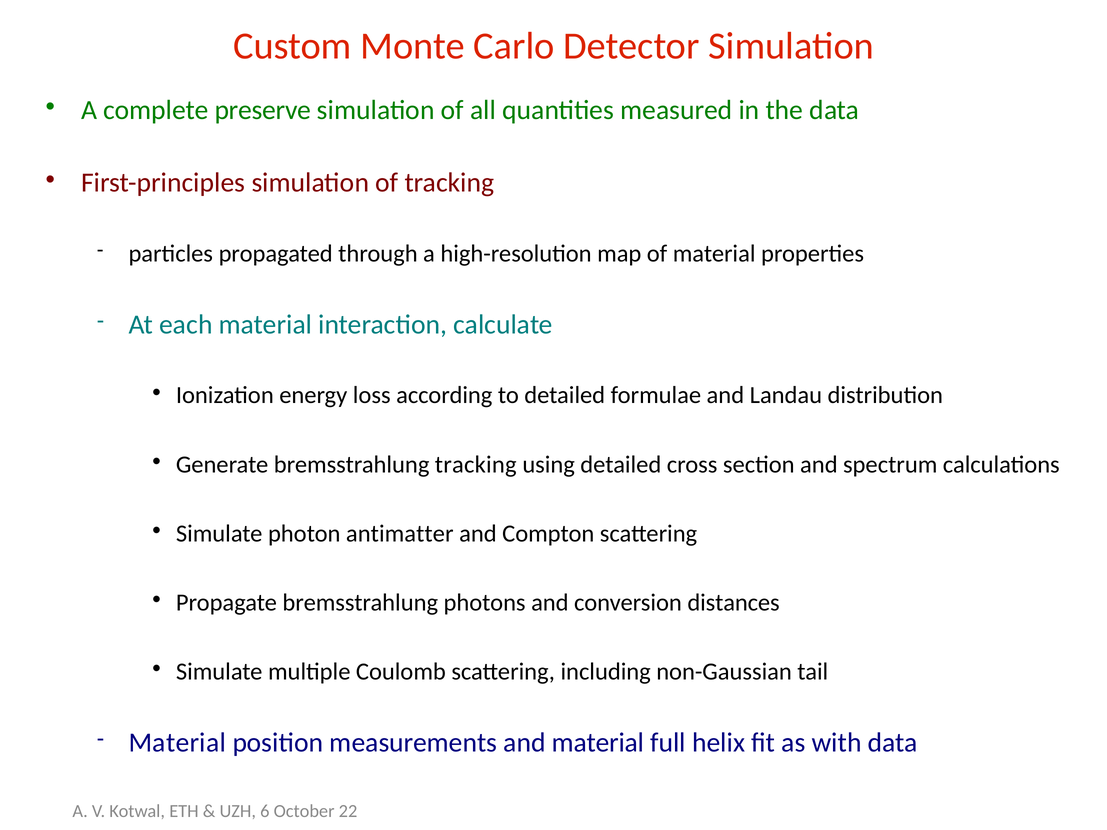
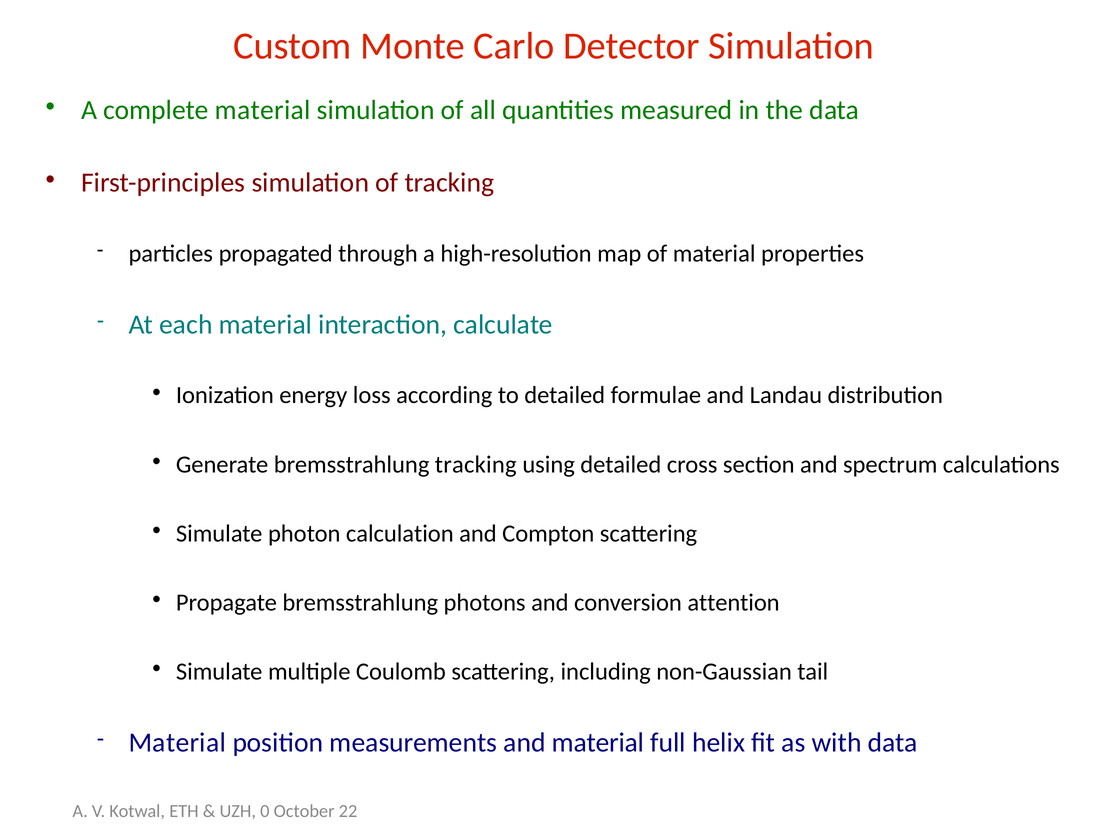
complete preserve: preserve -> material (263, 110)
antimatter: antimatter -> calculation (400, 534)
distances: distances -> attention (734, 603)
6: 6 -> 0 (265, 812)
